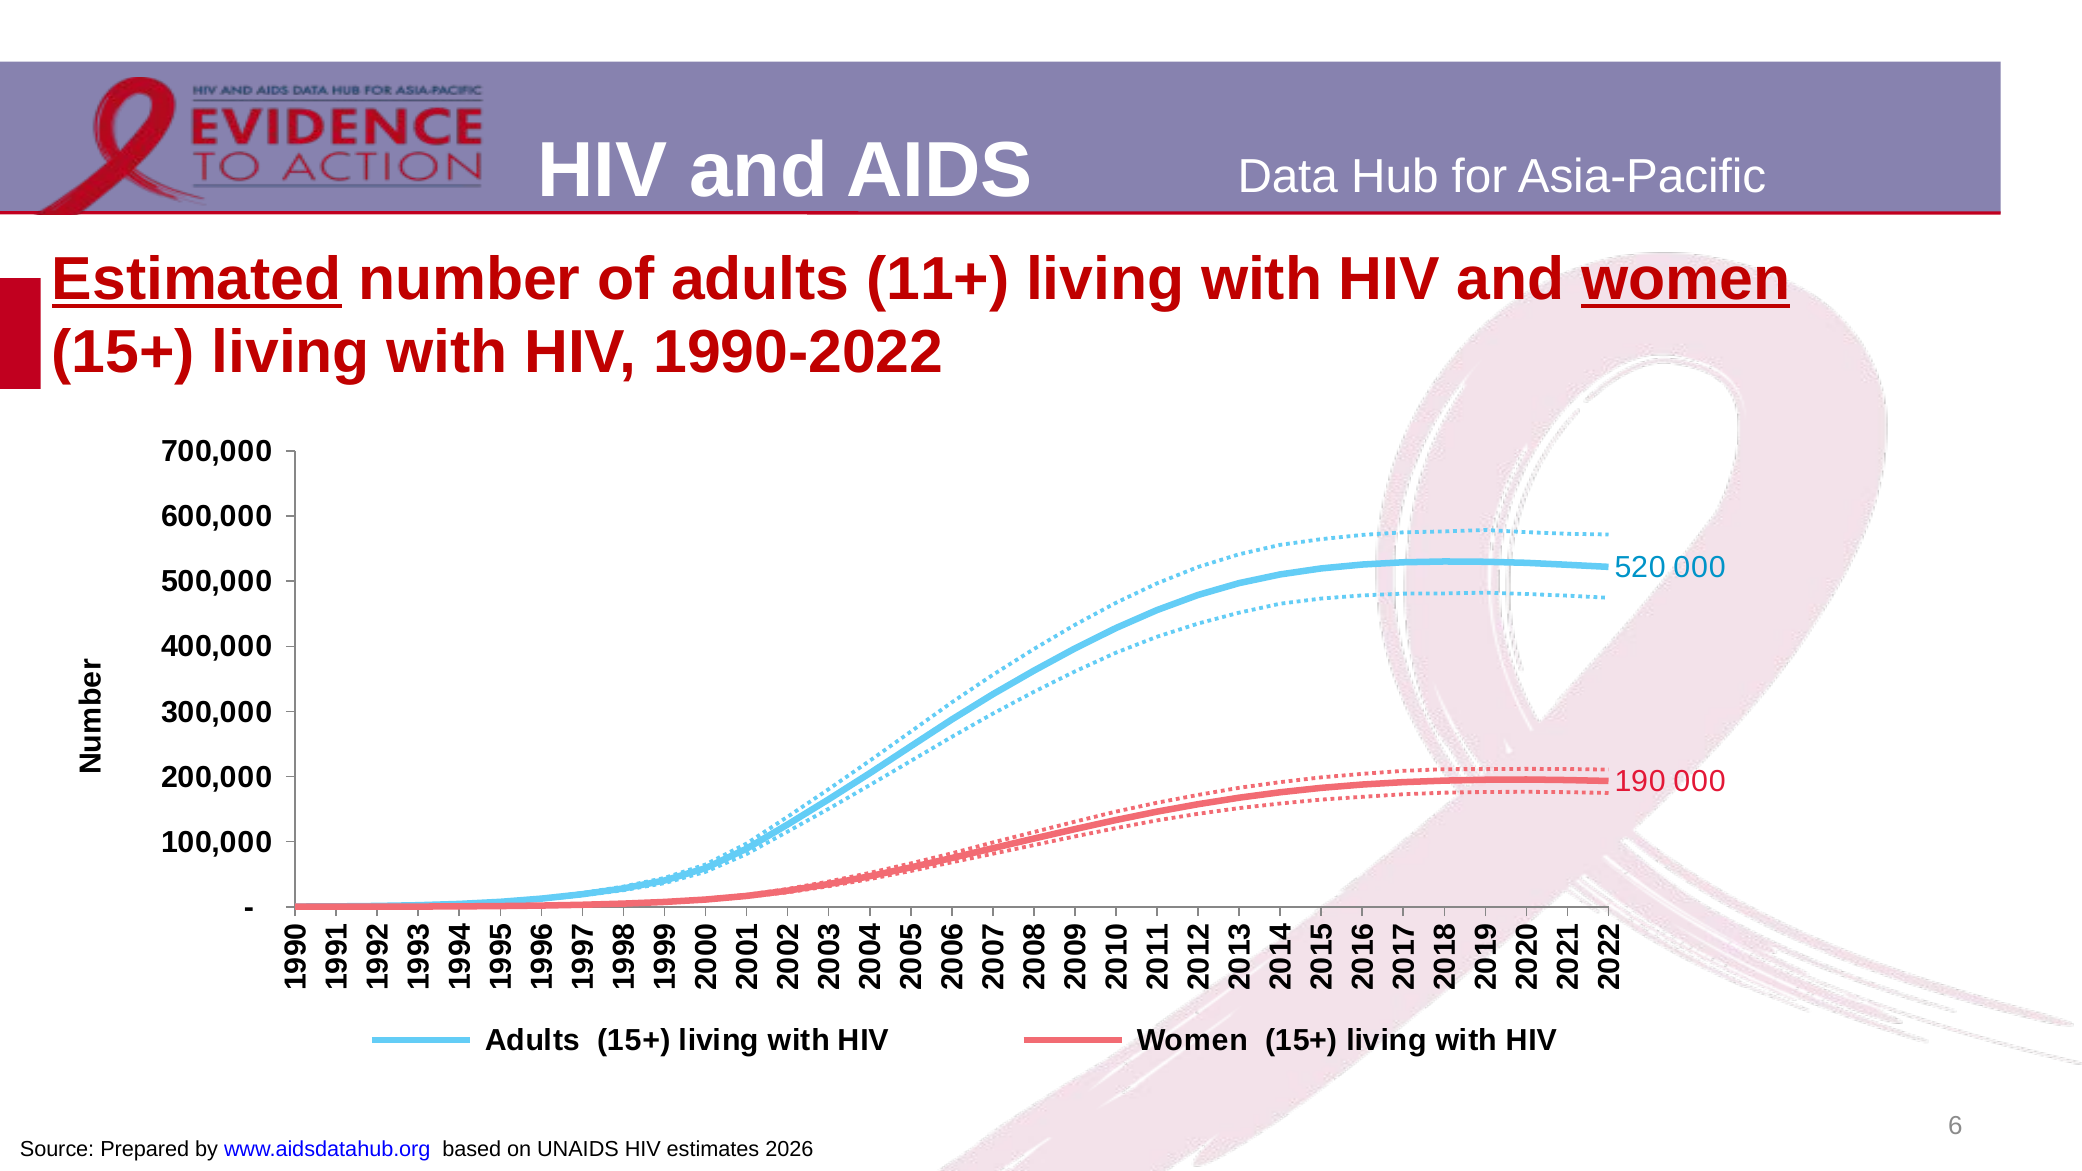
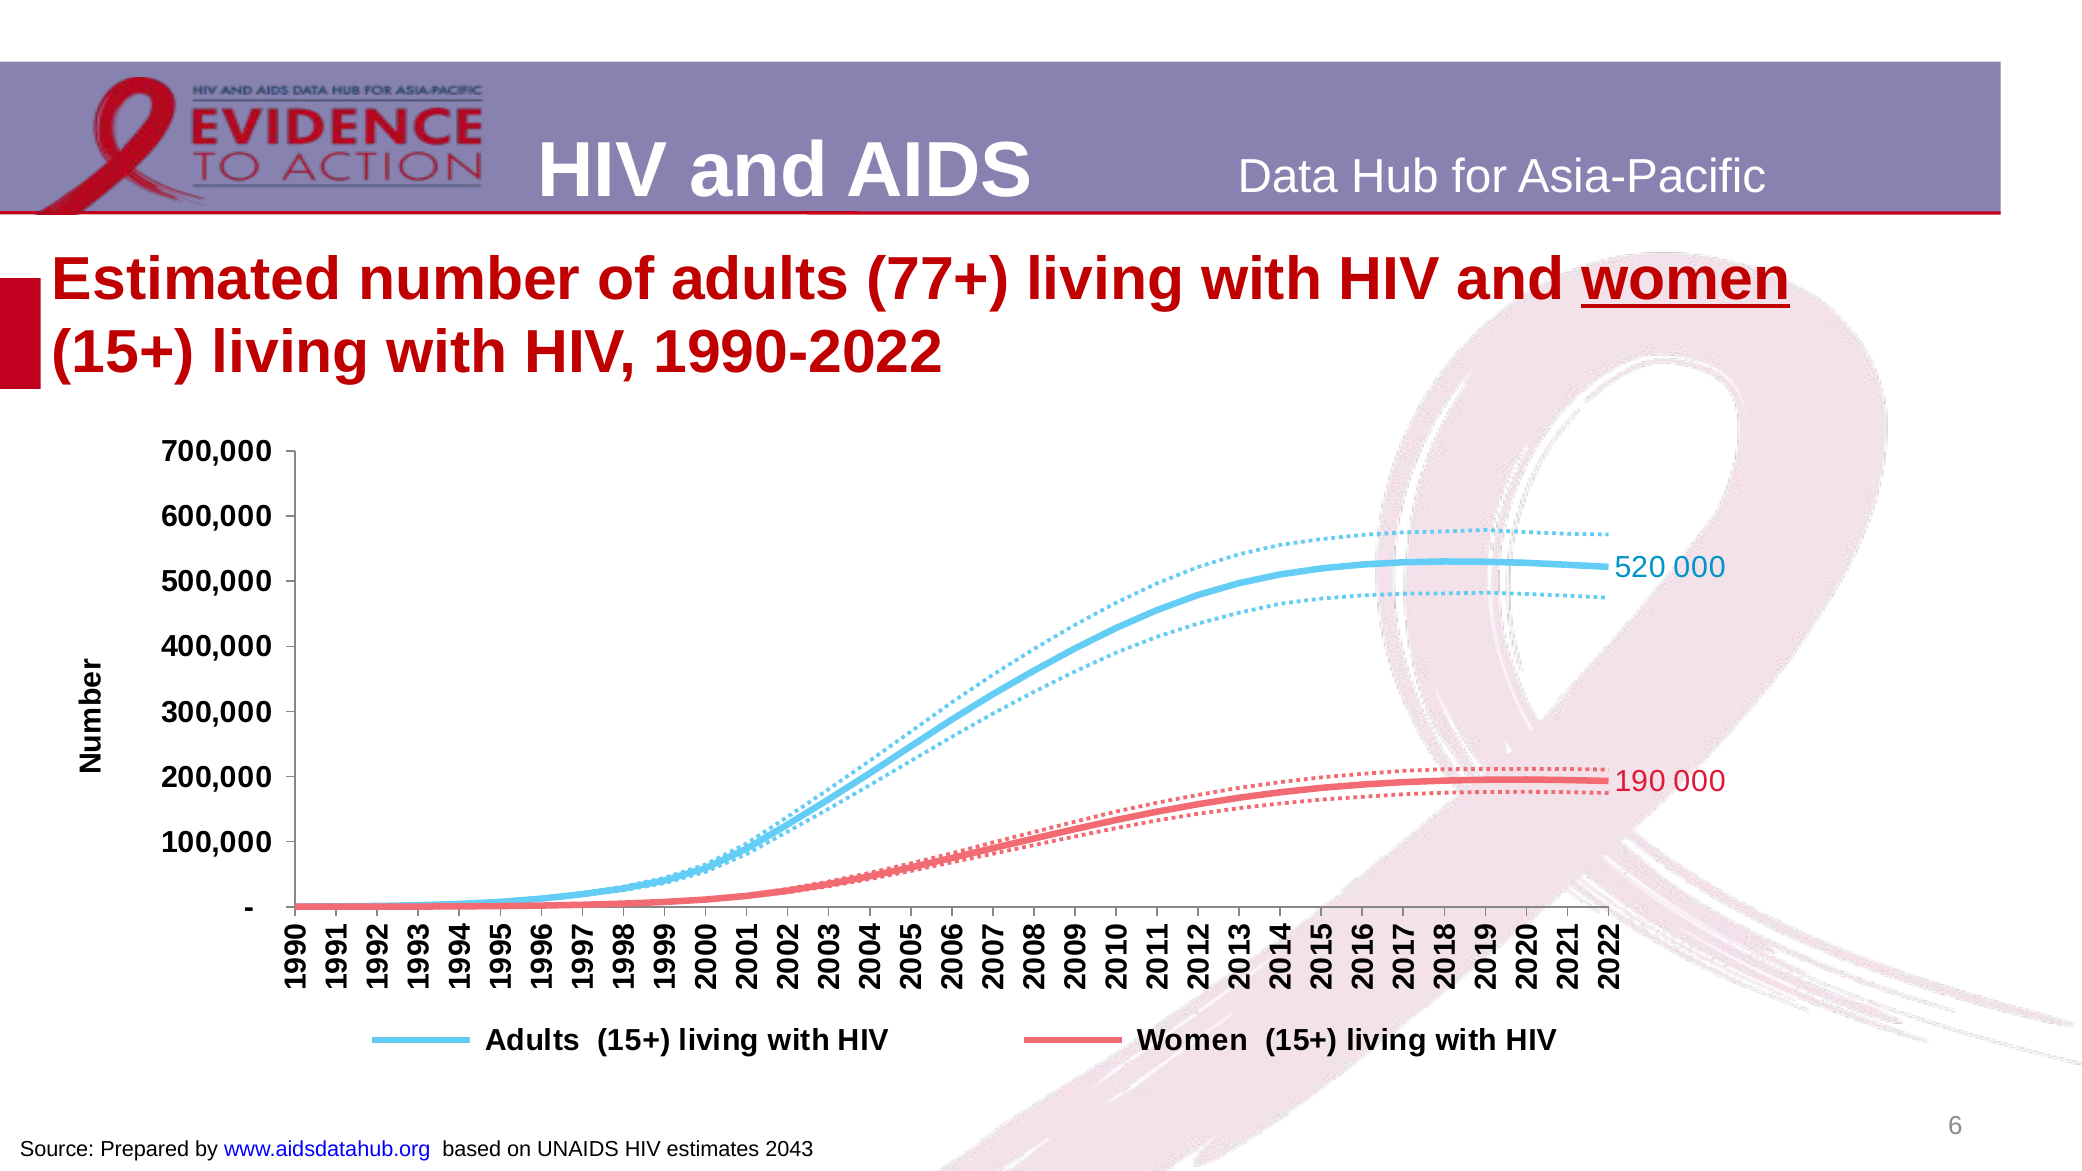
Estimated underline: present -> none (197, 280)
11+: 11+ -> 77+ (938, 280)
2026: 2026 -> 2043 (789, 1149)
